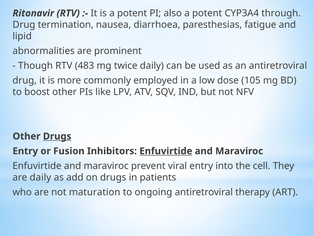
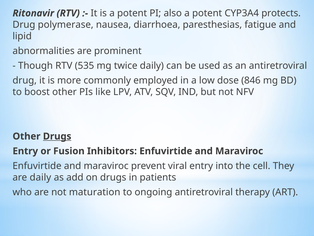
through: through -> protects (281, 13)
termination: termination -> polymerase (66, 25)
483: 483 -> 535 (85, 66)
105: 105 -> 846 (251, 80)
Enfuvirtide underline: present -> none (166, 151)
